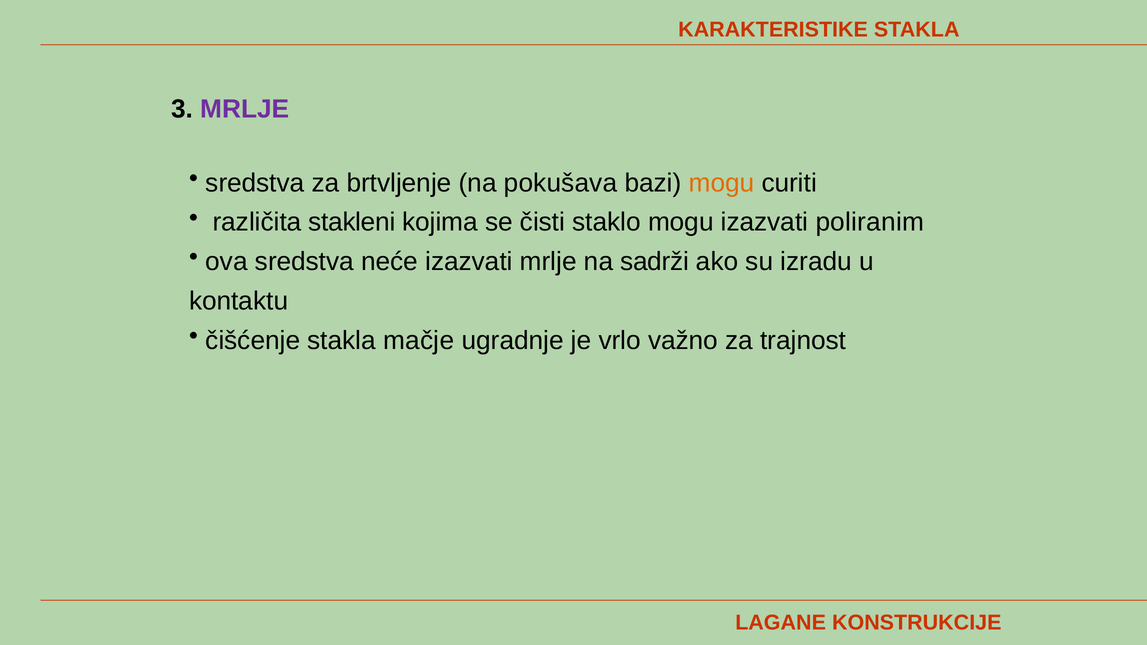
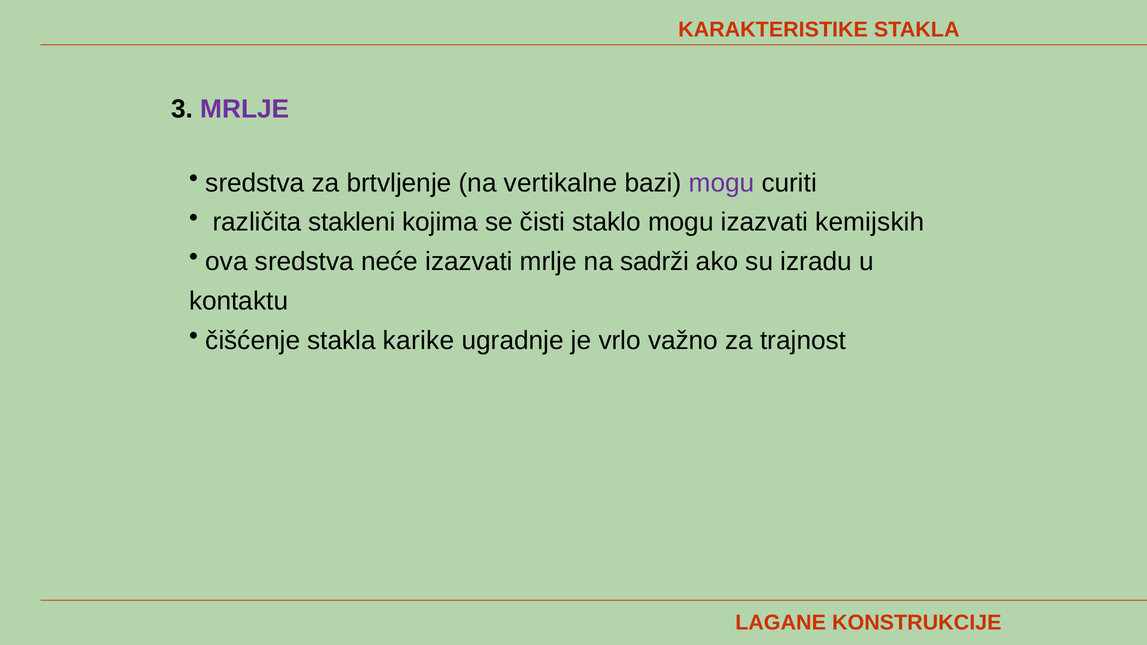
pokušava: pokušava -> vertikalne (561, 183)
mogu colour: orange -> purple (722, 183)
poliranim: poliranim -> kemijskih (870, 222)
mačje: mačje -> karike (419, 340)
